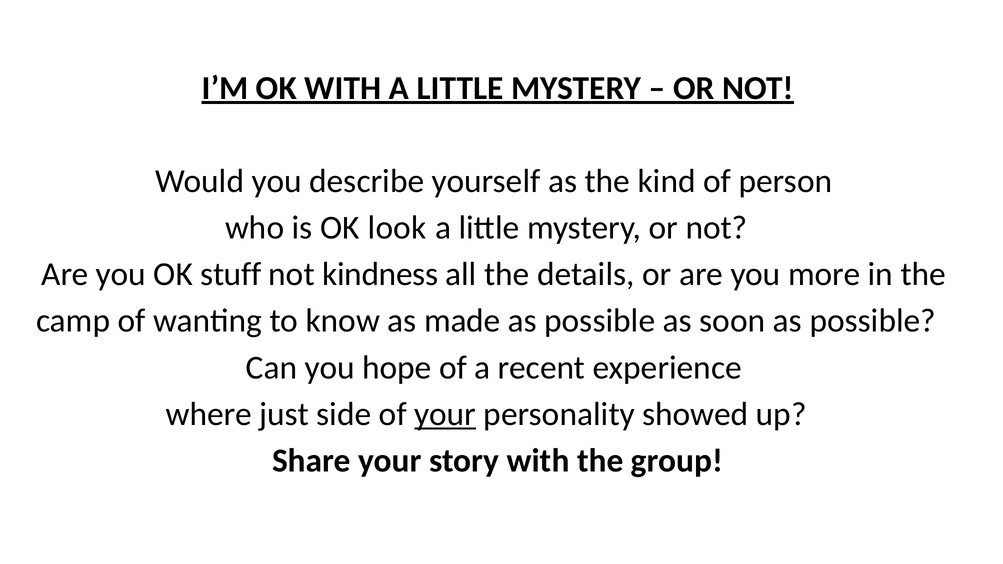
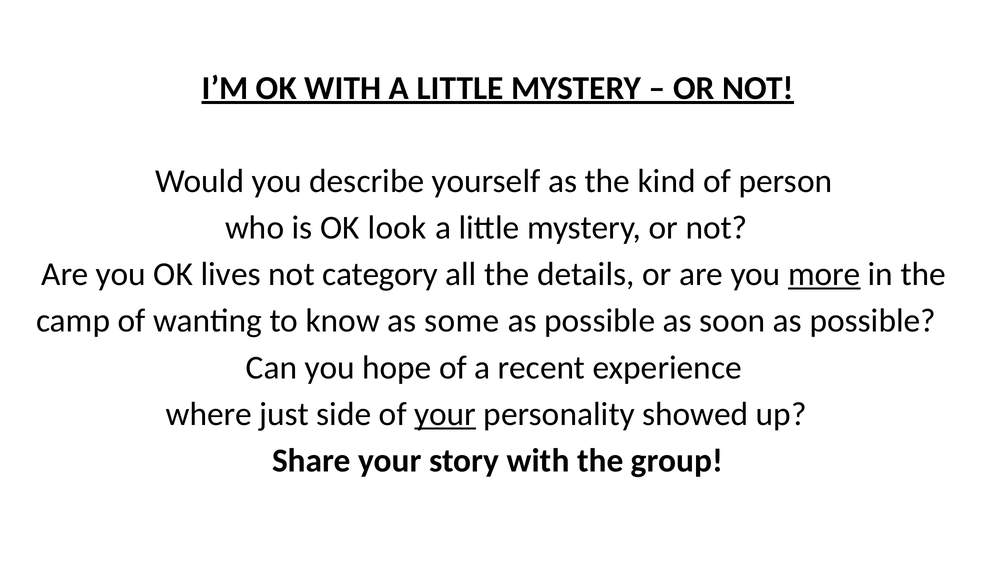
stuff: stuff -> lives (231, 274)
kindness: kindness -> category (380, 274)
more underline: none -> present (824, 274)
made: made -> some (462, 321)
